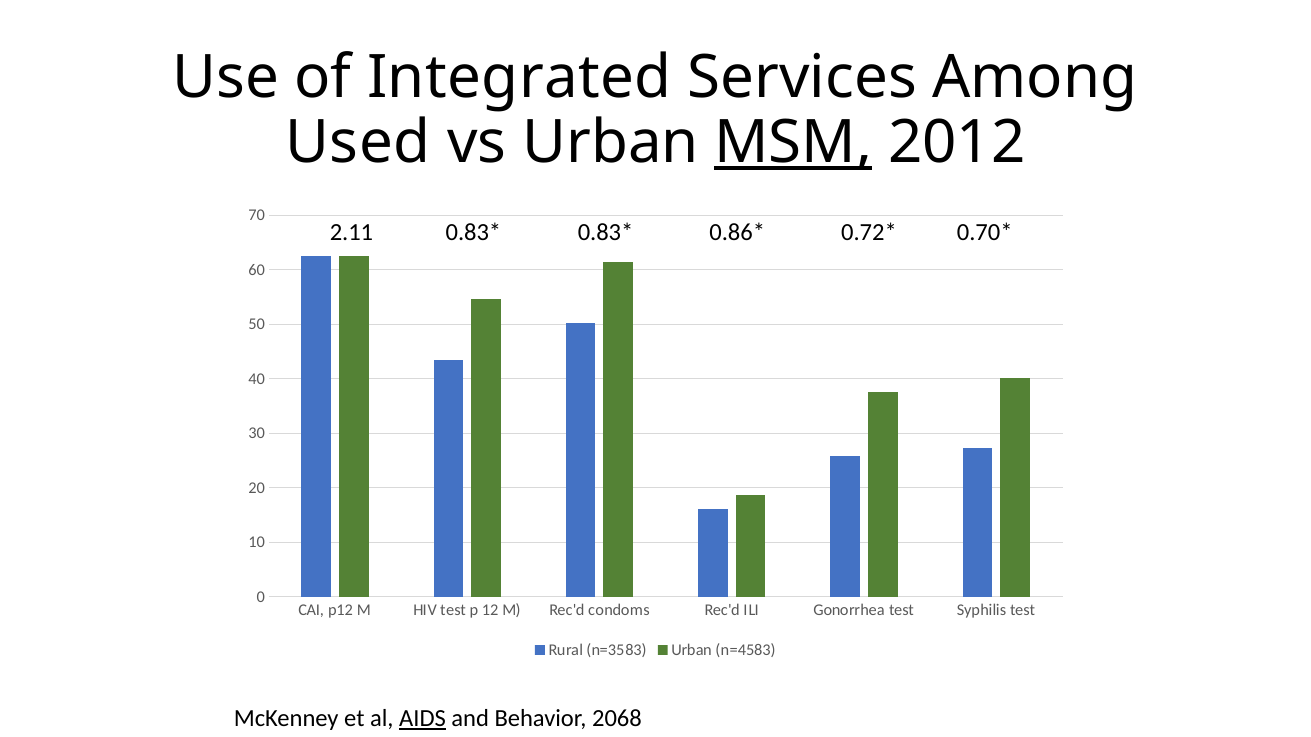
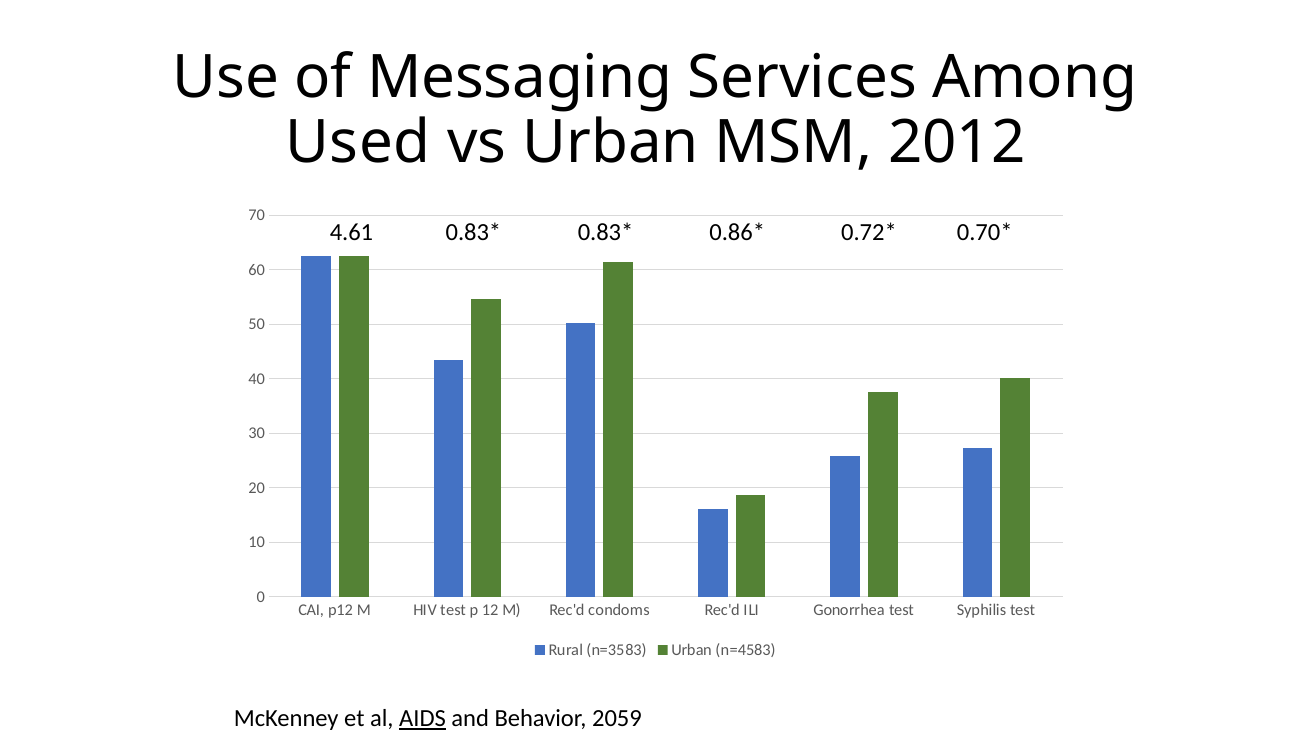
Integrated: Integrated -> Messaging (520, 78)
MSM underline: present -> none (793, 143)
2.11: 2.11 -> 4.61 (351, 232)
2068: 2068 -> 2059 (617, 719)
